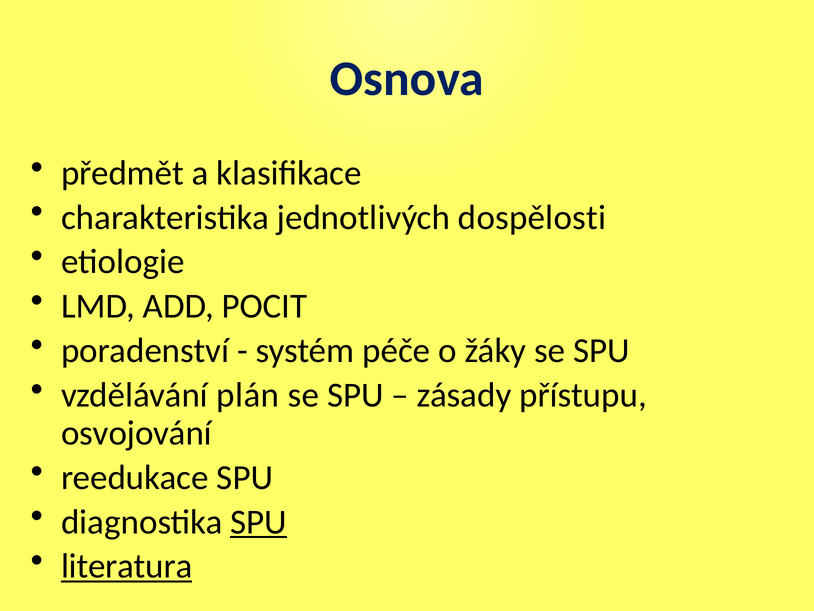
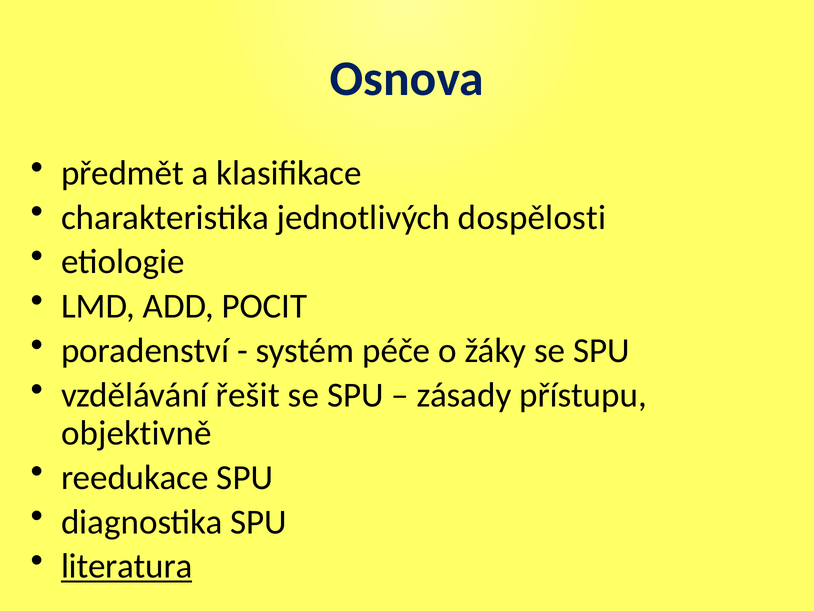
plán: plán -> řešit (248, 395)
osvojování: osvojování -> objektivně (136, 433)
SPU underline: present -> none (259, 522)
